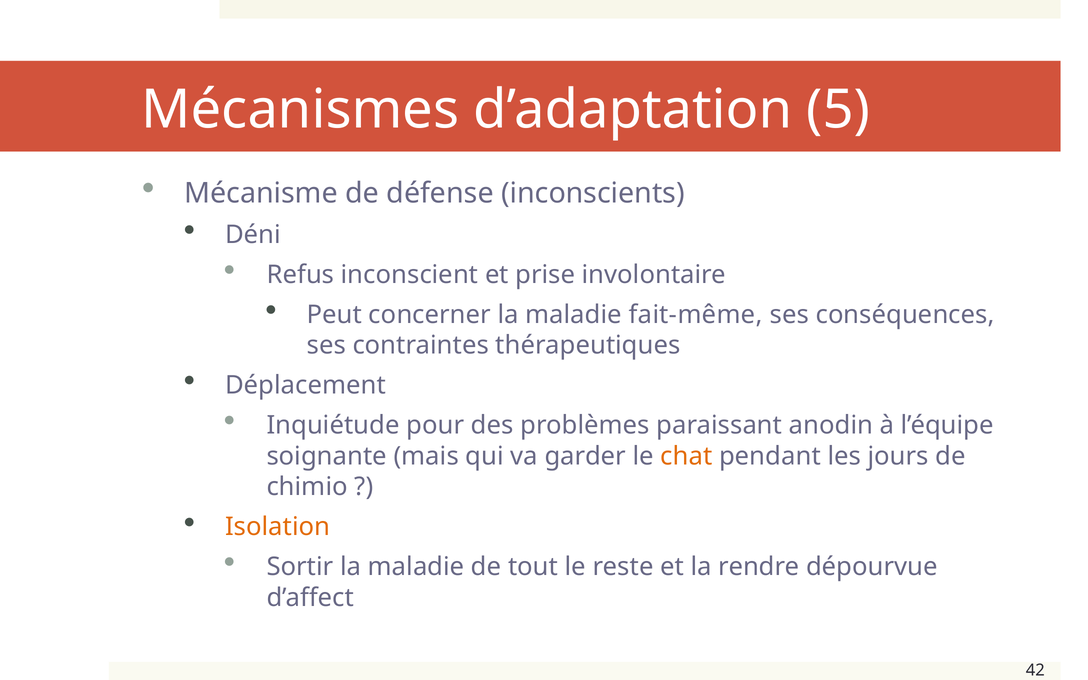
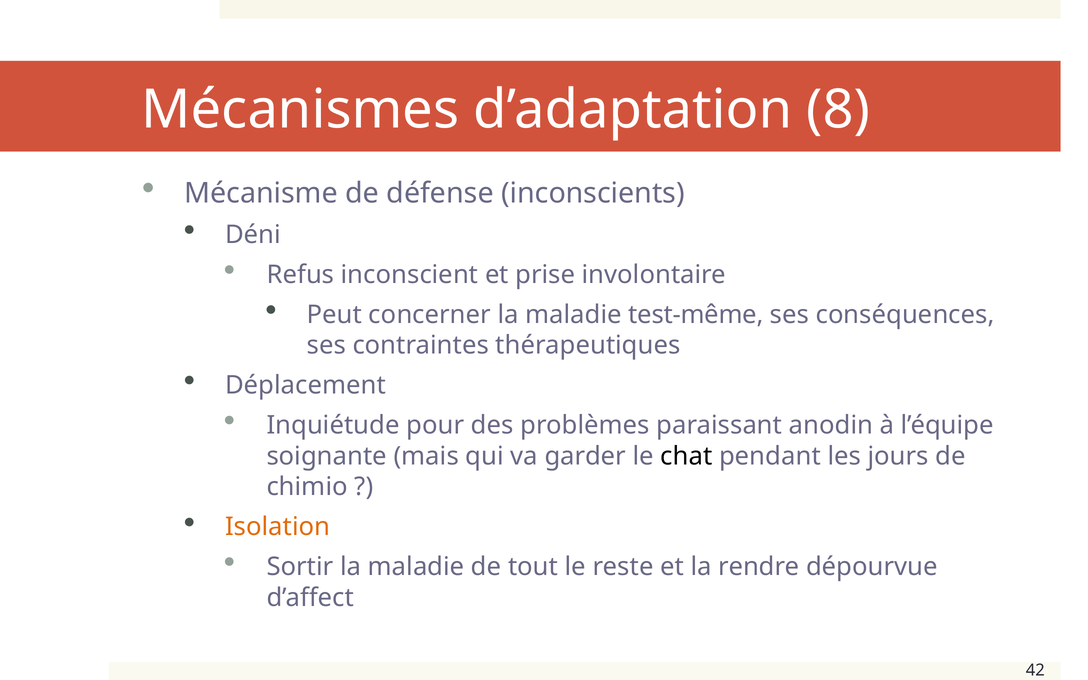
5: 5 -> 8 (838, 110)
fait-même: fait-même -> test-même (696, 315)
chat colour: orange -> black (686, 456)
